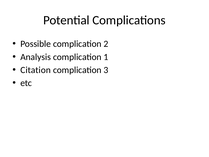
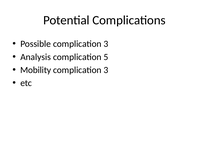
Possible complication 2: 2 -> 3 (106, 44)
1: 1 -> 5 (106, 57)
Citation: Citation -> Mobility (36, 70)
